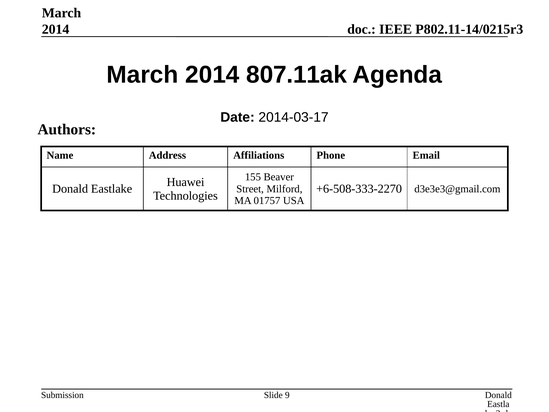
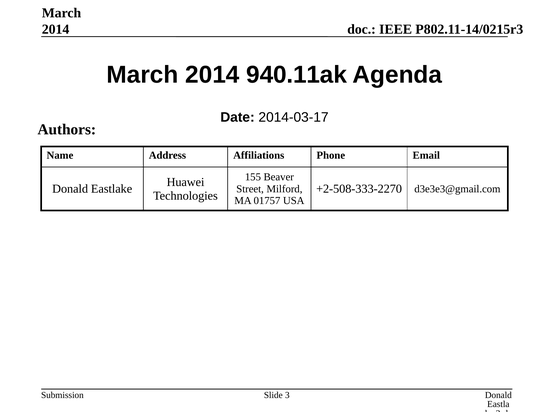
807.11ak: 807.11ak -> 940.11ak (297, 75)
+6-508-333-2270: +6-508-333-2270 -> +2-508-333-2270 (359, 189)
9: 9 -> 3 (287, 395)
